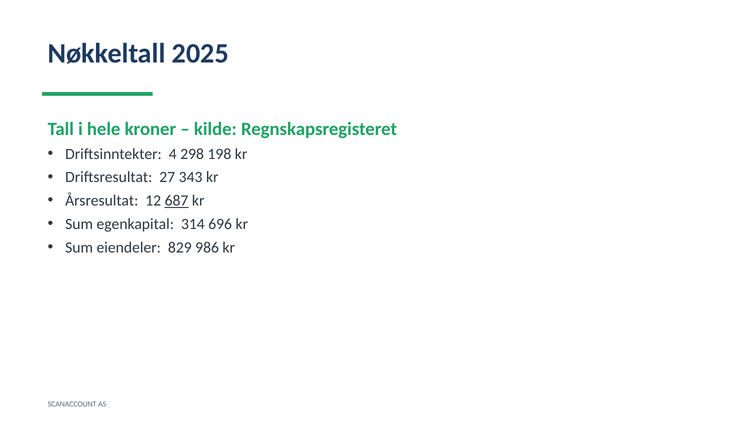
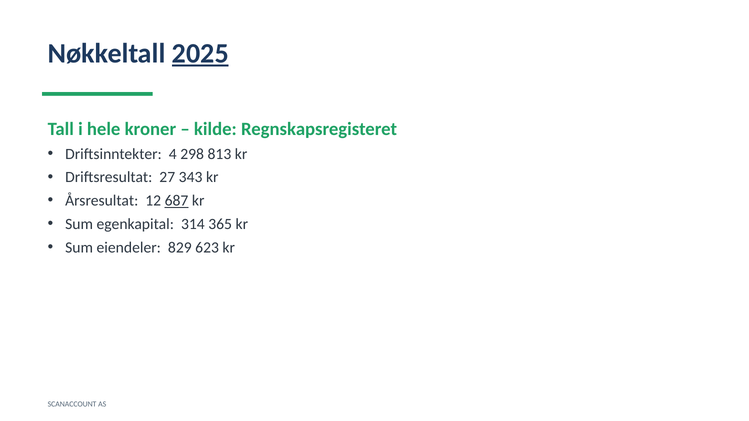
2025 underline: none -> present (200, 53)
198: 198 -> 813 (219, 154)
696: 696 -> 365 (220, 224)
986: 986 -> 623 (207, 248)
